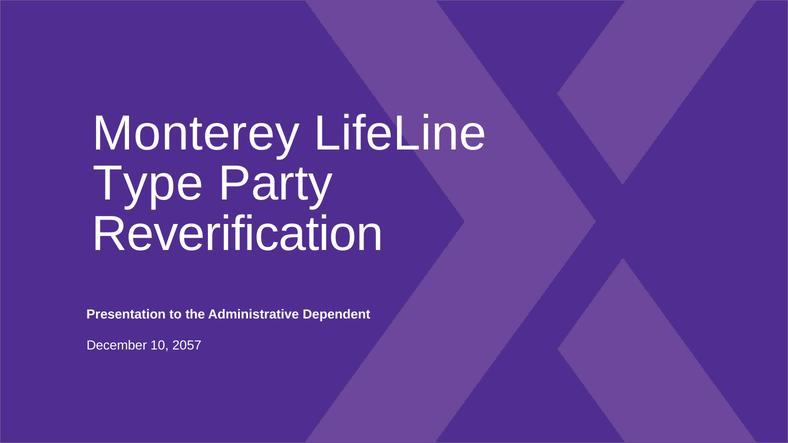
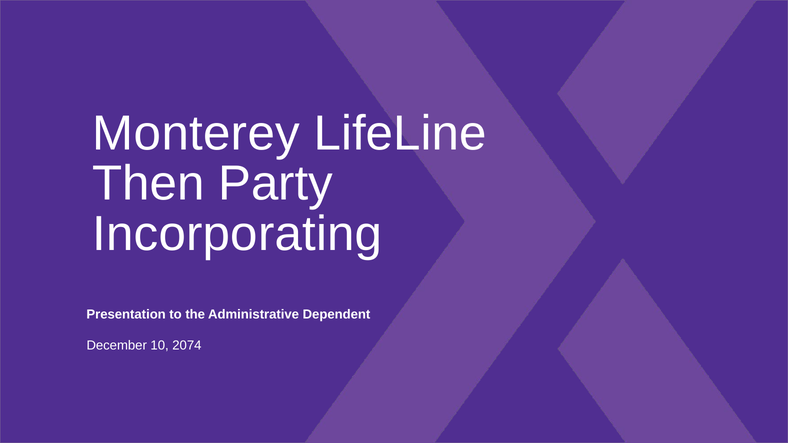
Type: Type -> Then (149, 184)
Reverification: Reverification -> Incorporating (237, 234)
2057: 2057 -> 2074 (187, 345)
